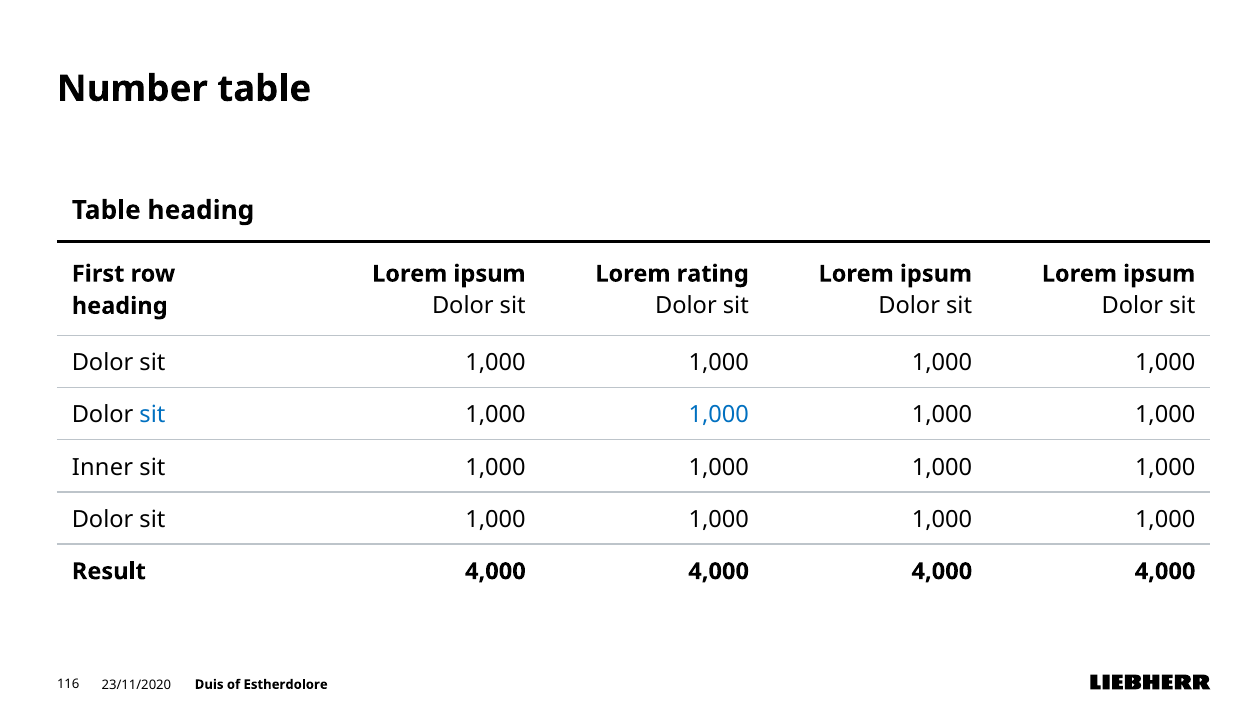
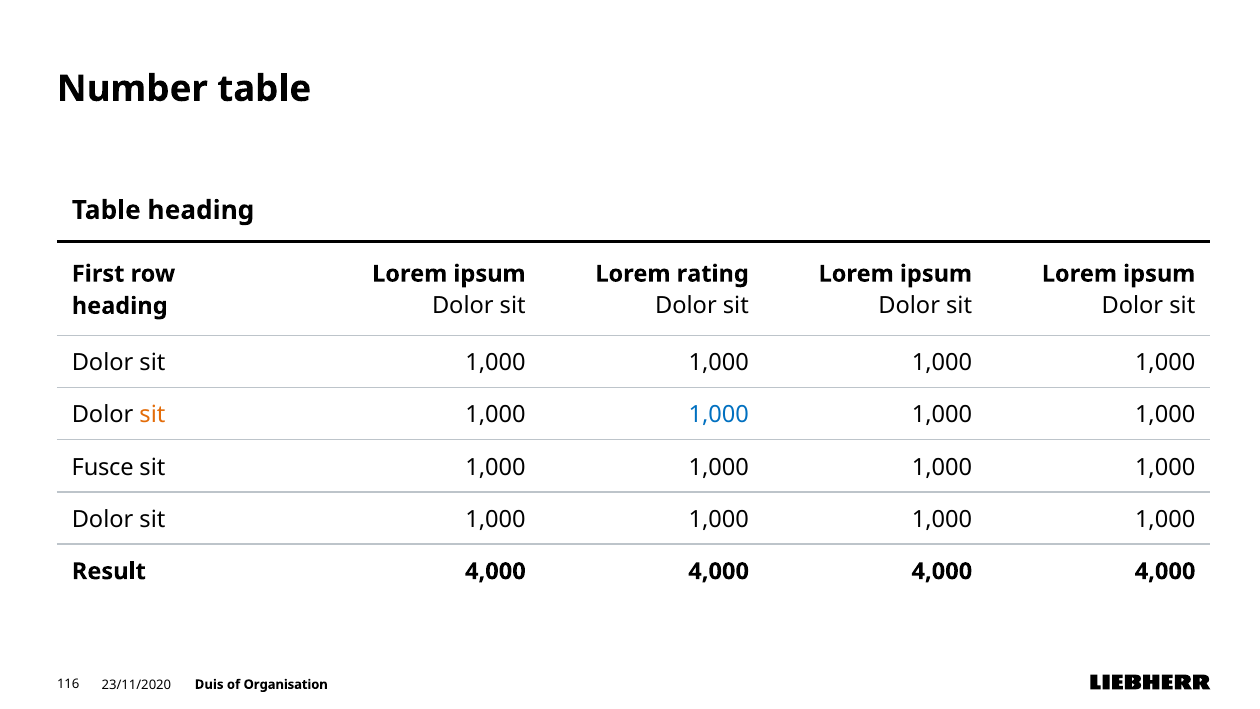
sit colour: blue -> orange (152, 415)
Inner: Inner -> Fusce (103, 467)
Estherdolore: Estherdolore -> Organisation (286, 684)
